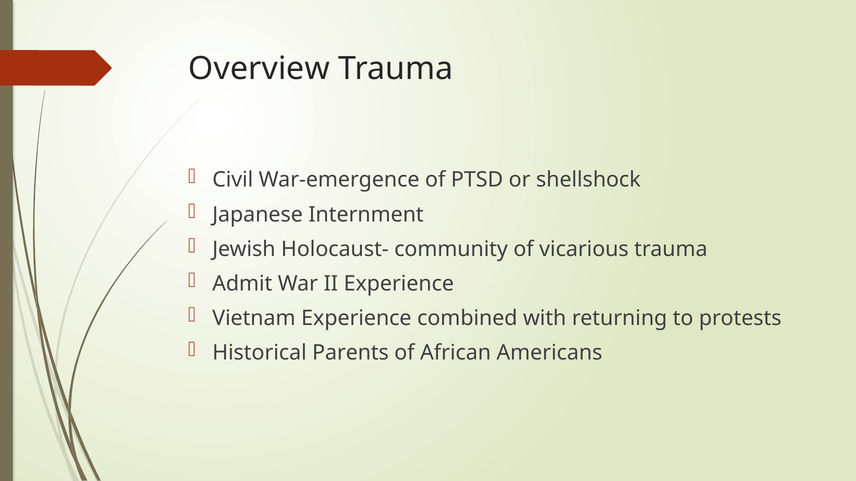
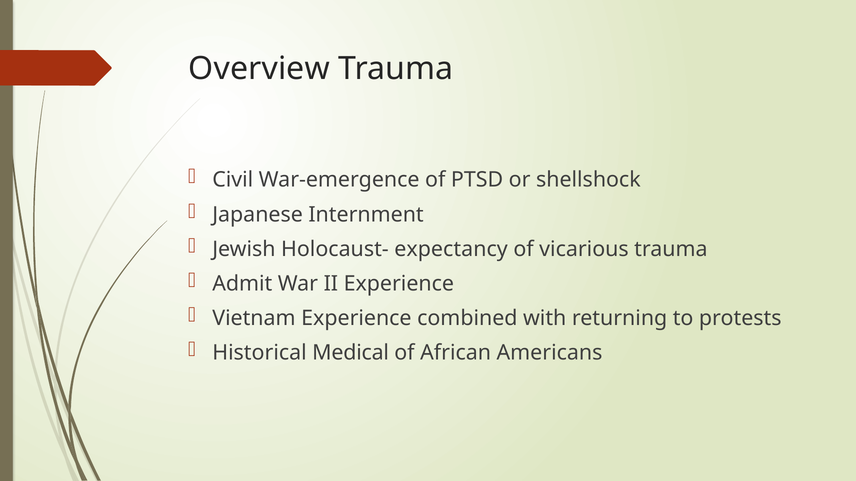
community: community -> expectancy (451, 249)
Parents: Parents -> Medical (351, 353)
